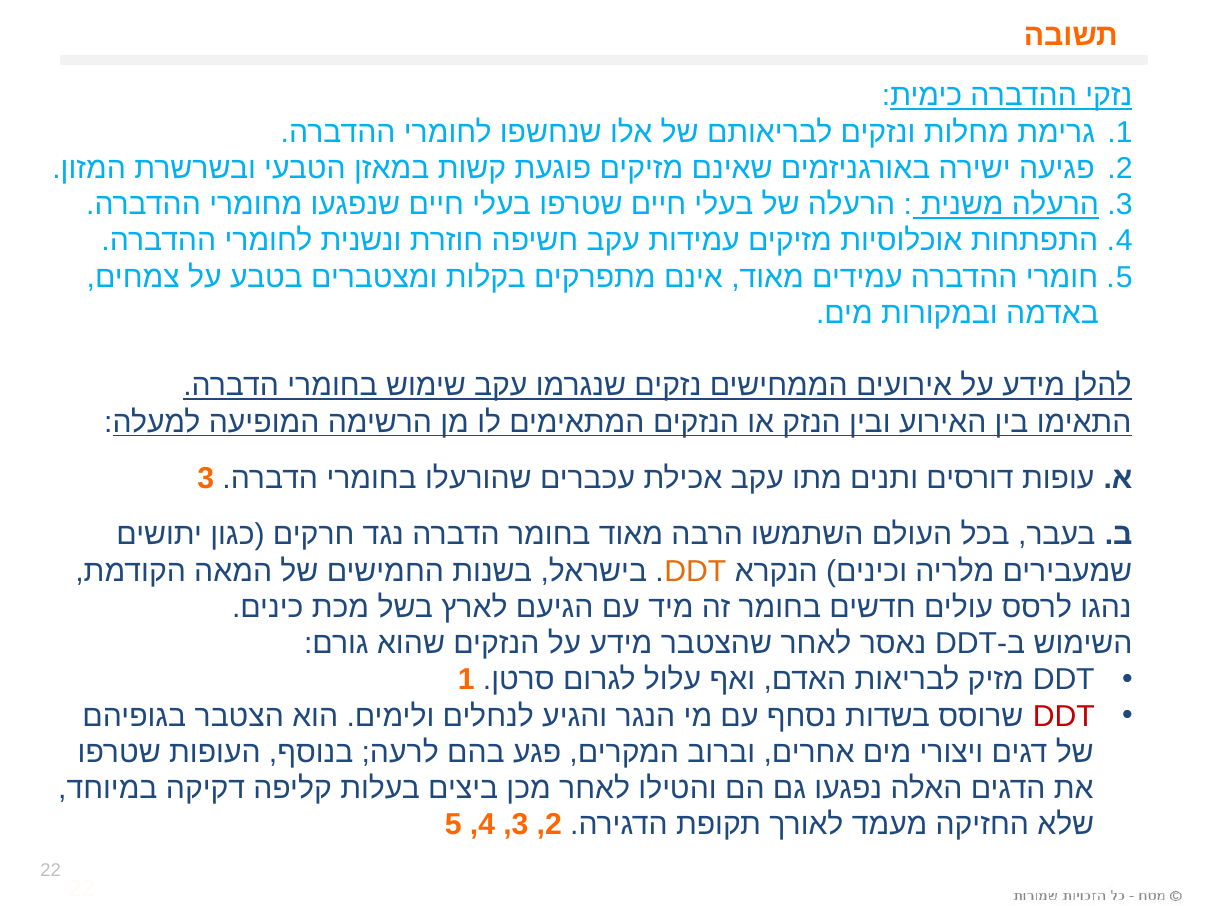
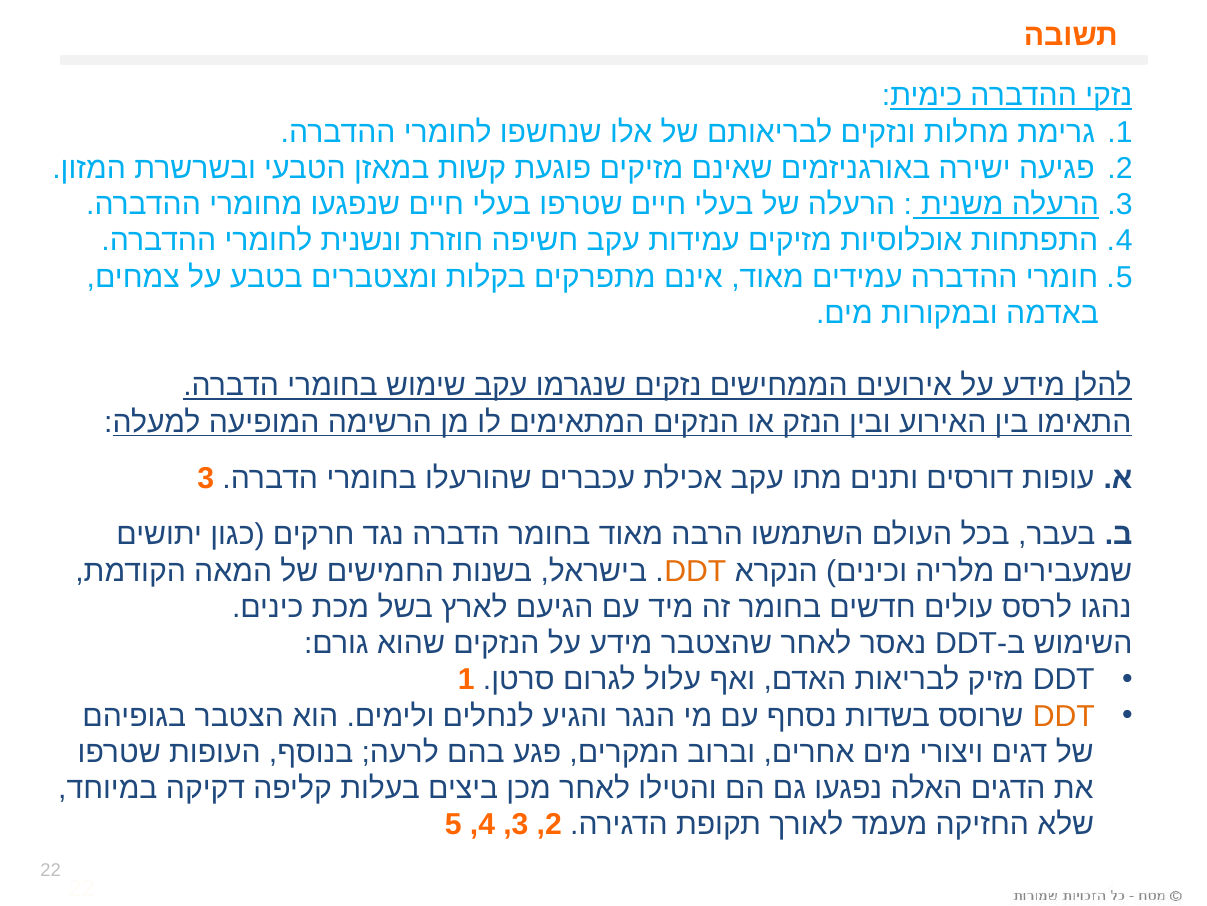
DDT colour: red -> orange (1064, 716)
